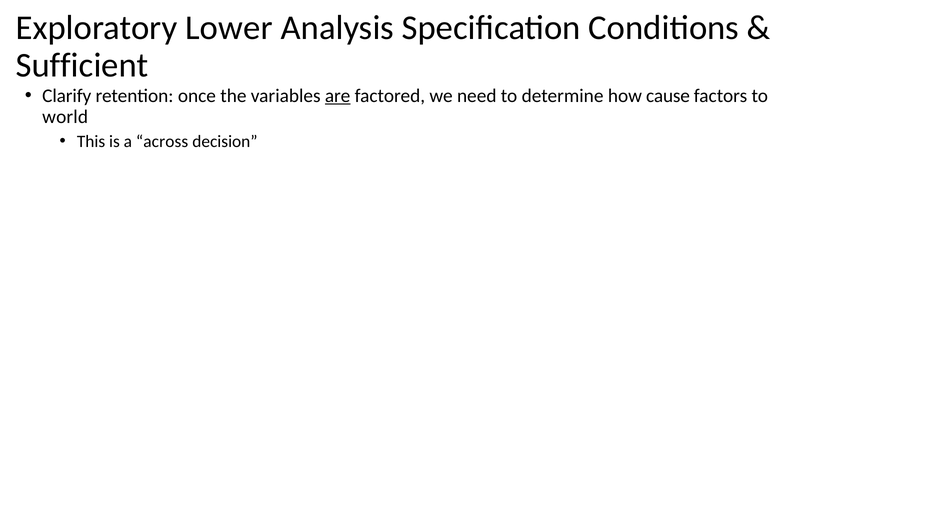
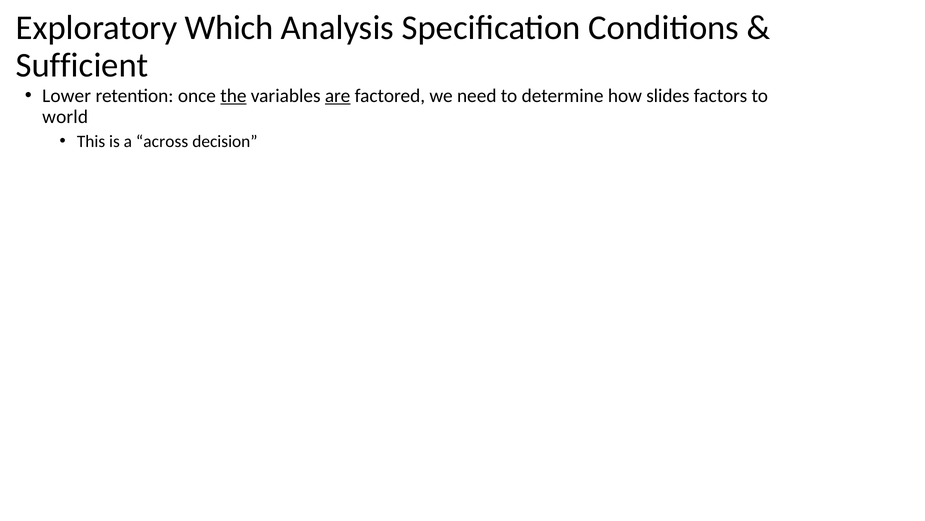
Lower: Lower -> Which (229, 28)
Clarify: Clarify -> Lower (67, 96)
the underline: none -> present (233, 96)
cause: cause -> slides (668, 96)
